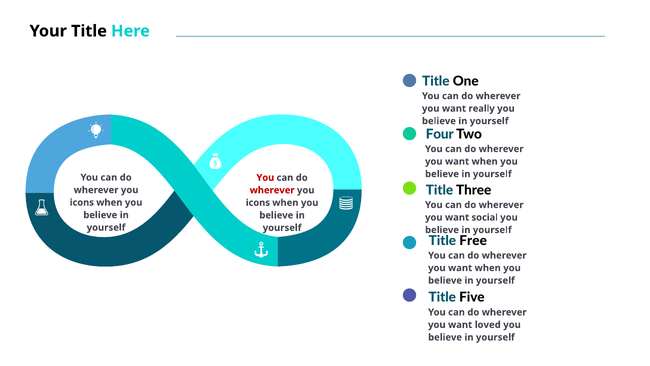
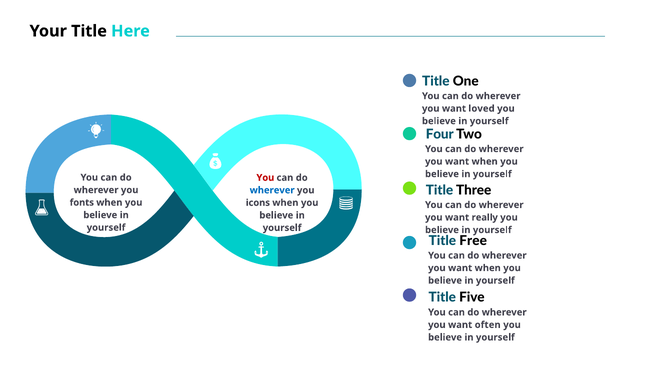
really: really -> loved (482, 108)
wherever colour: red -> blue (272, 190)
icons: icons -> fonts (82, 202)
social: social -> really (485, 217)
loved: loved -> often (488, 324)
